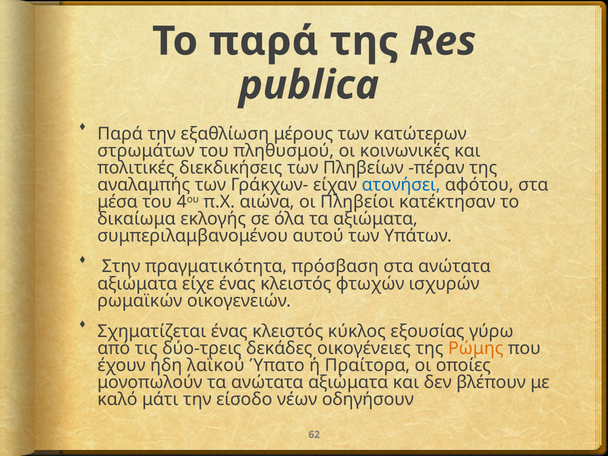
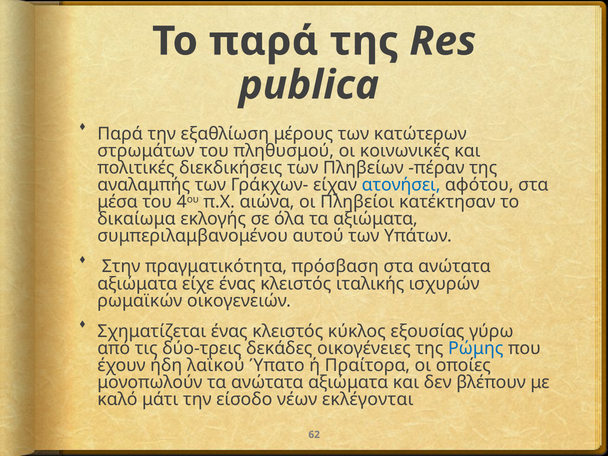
φτωχών: φτωχών -> ιταλικής (370, 284)
Ρώμης colour: orange -> blue (476, 348)
οδηγήσουν: οδηγήσουν -> εκλέγονται (368, 399)
